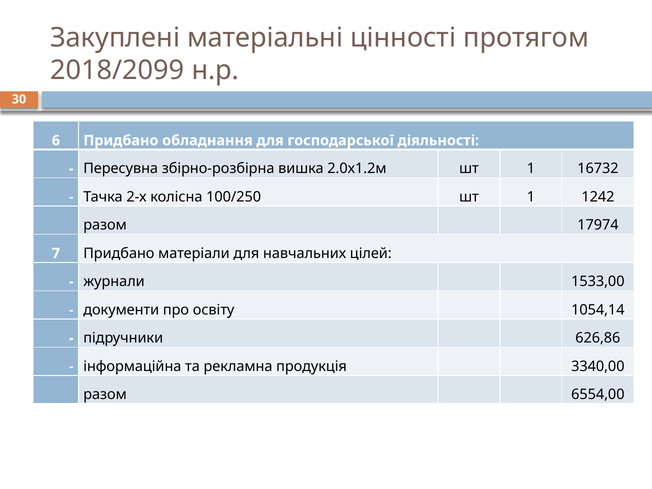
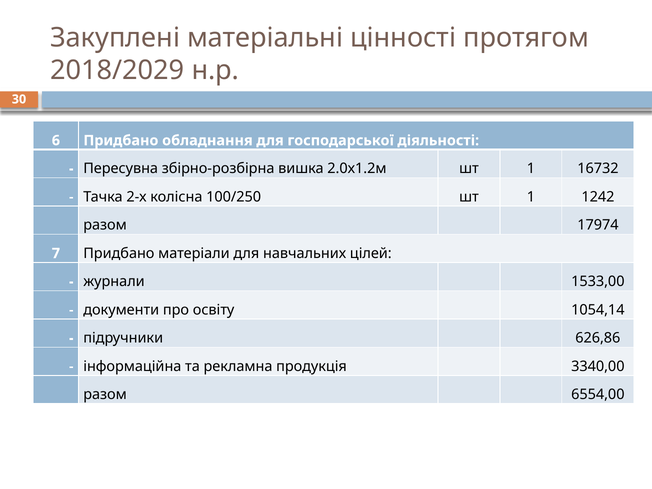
2018/2099: 2018/2099 -> 2018/2029 (117, 70)
